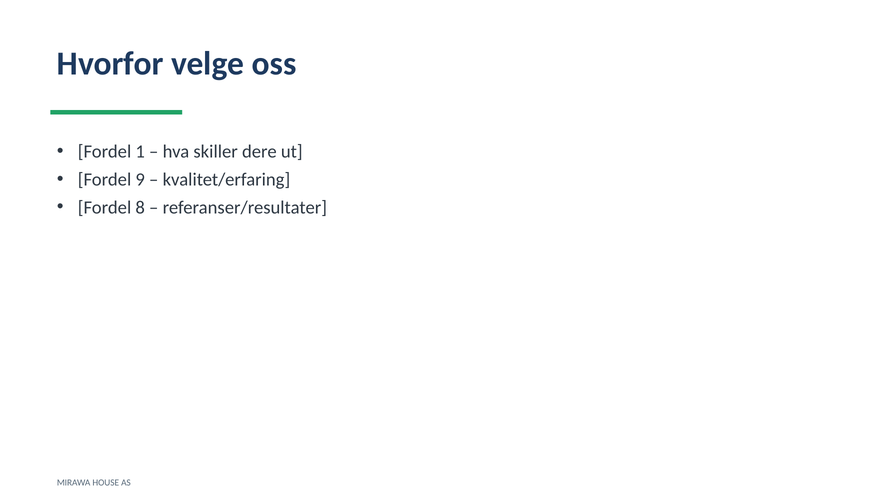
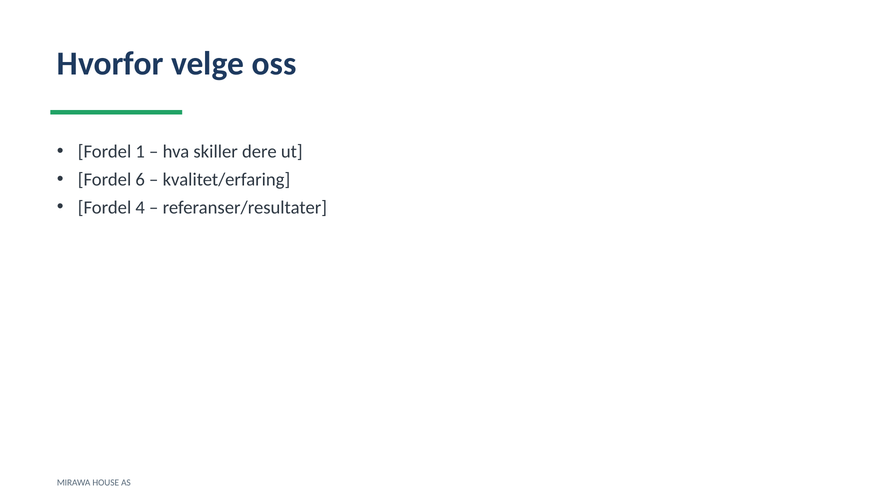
9: 9 -> 6 (140, 179)
8: 8 -> 4 (140, 207)
